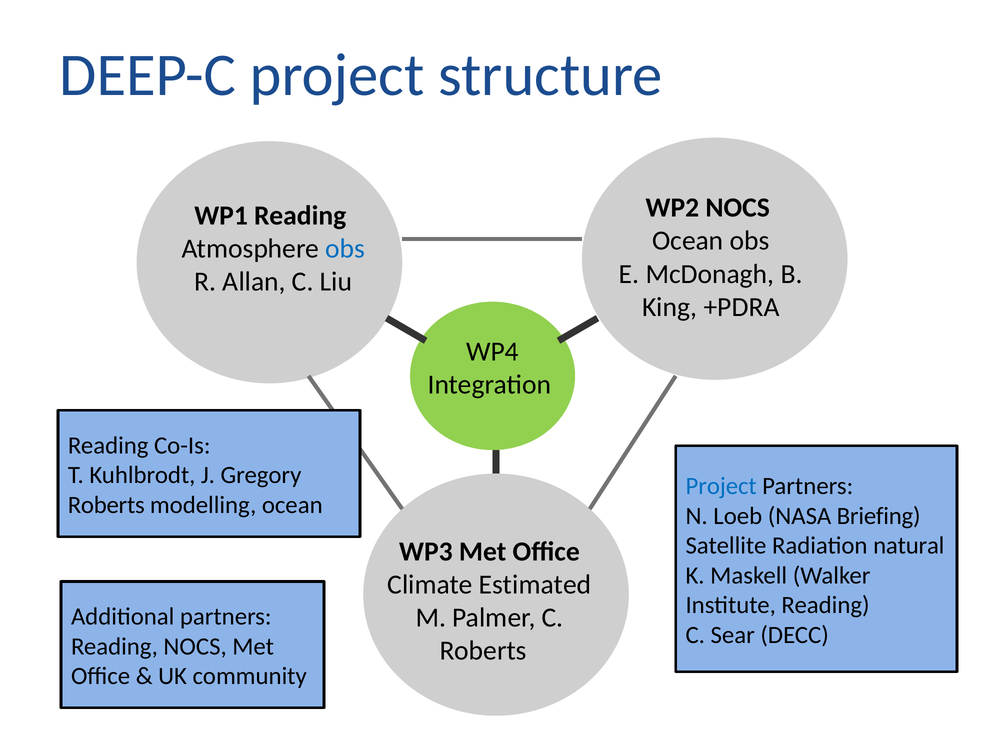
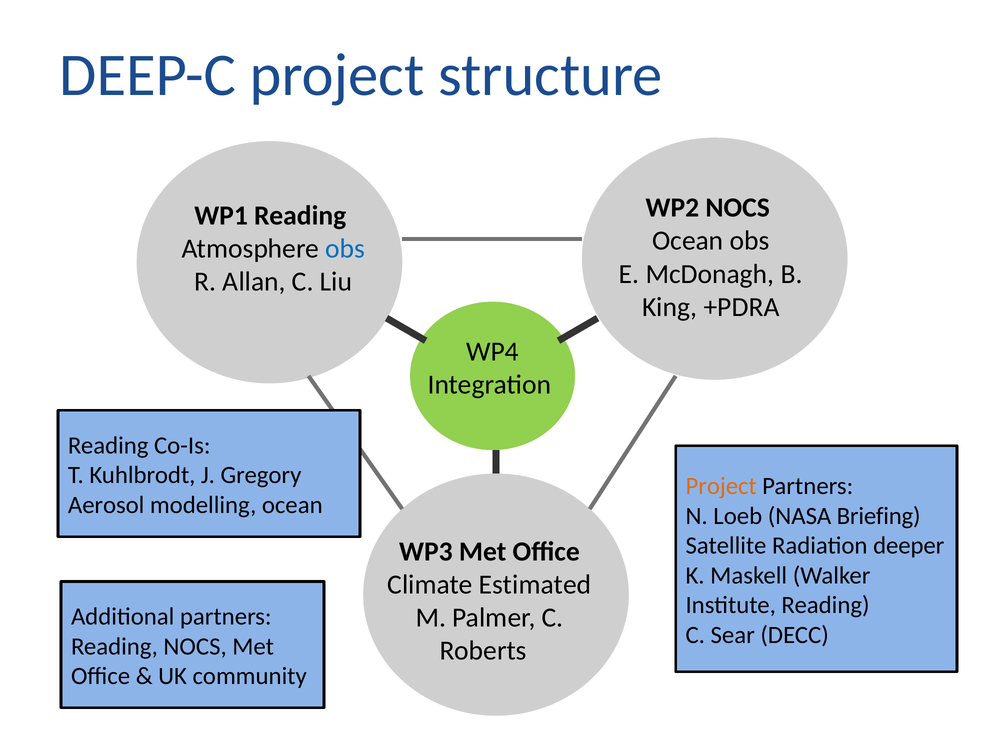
Project colour: blue -> orange (721, 486)
Roberts: Roberts -> Aerosol (106, 505)
natural: natural -> deeper (909, 546)
